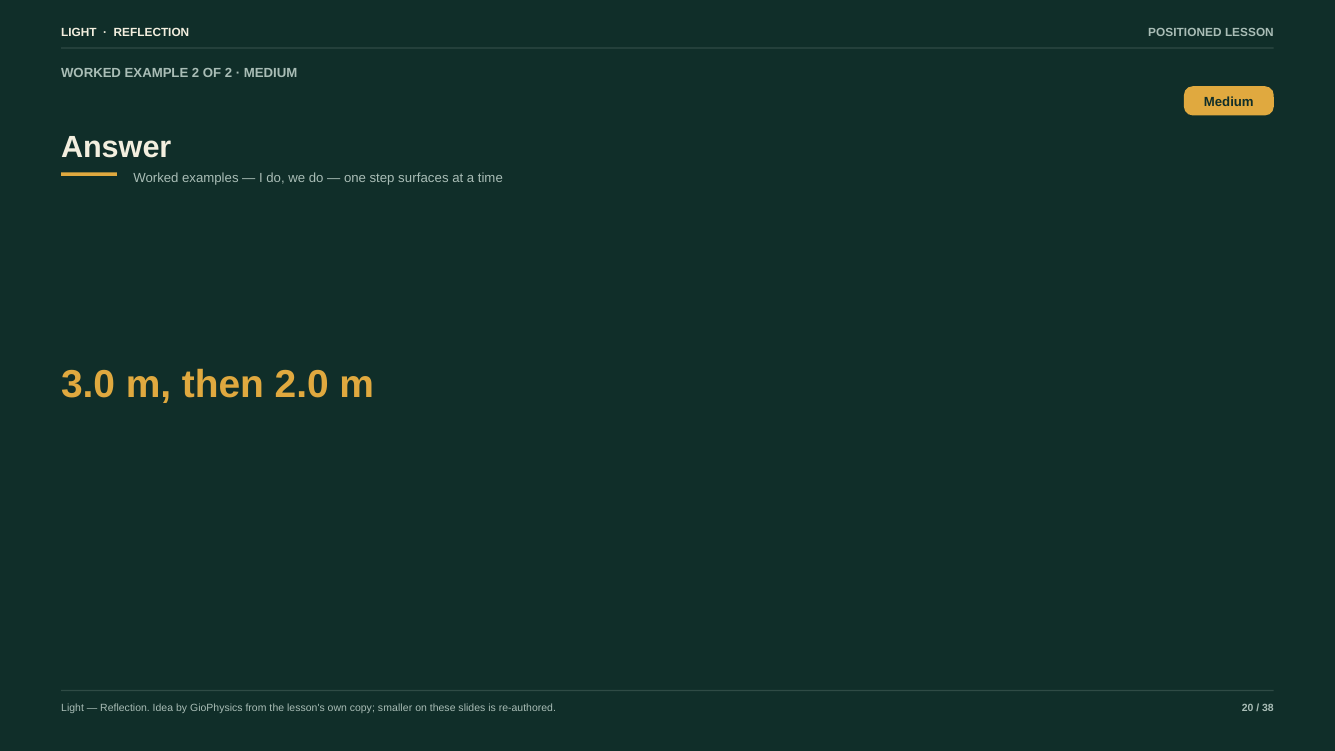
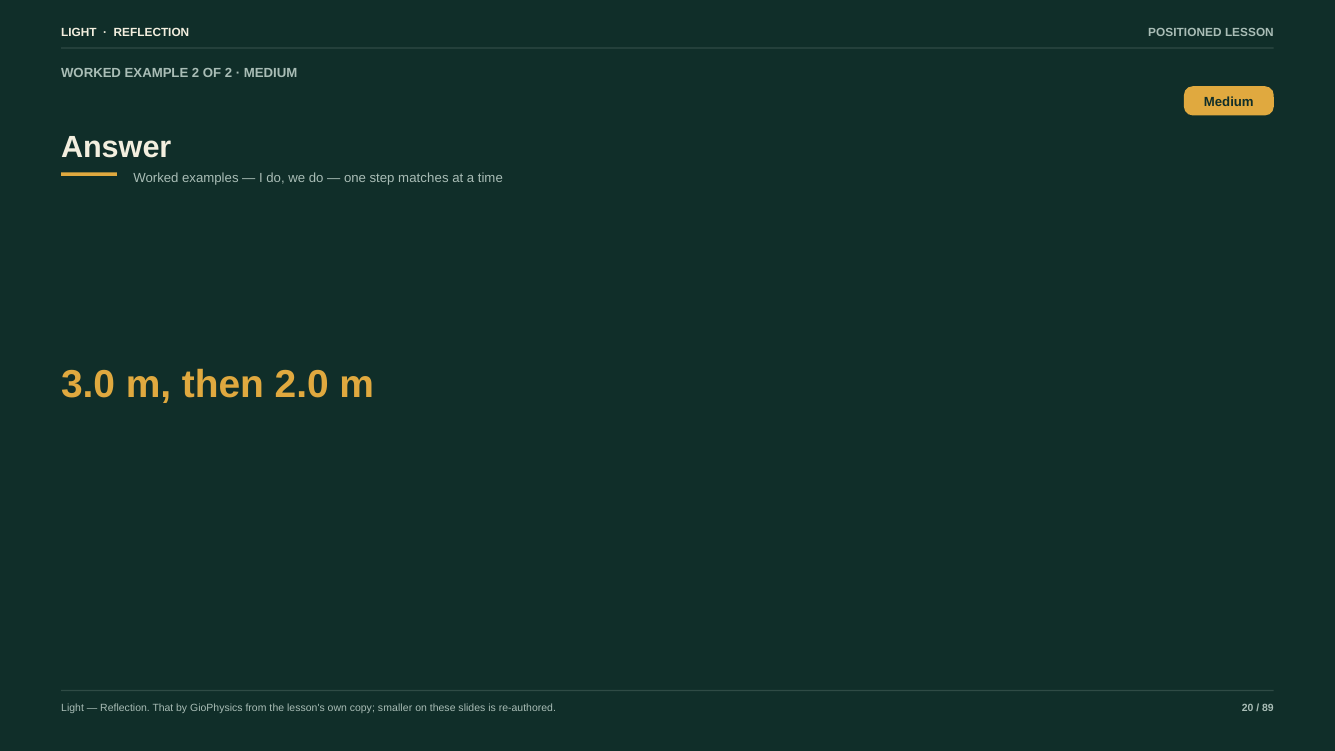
surfaces: surfaces -> matches (423, 178)
Idea: Idea -> That (163, 708)
38: 38 -> 89 (1268, 708)
